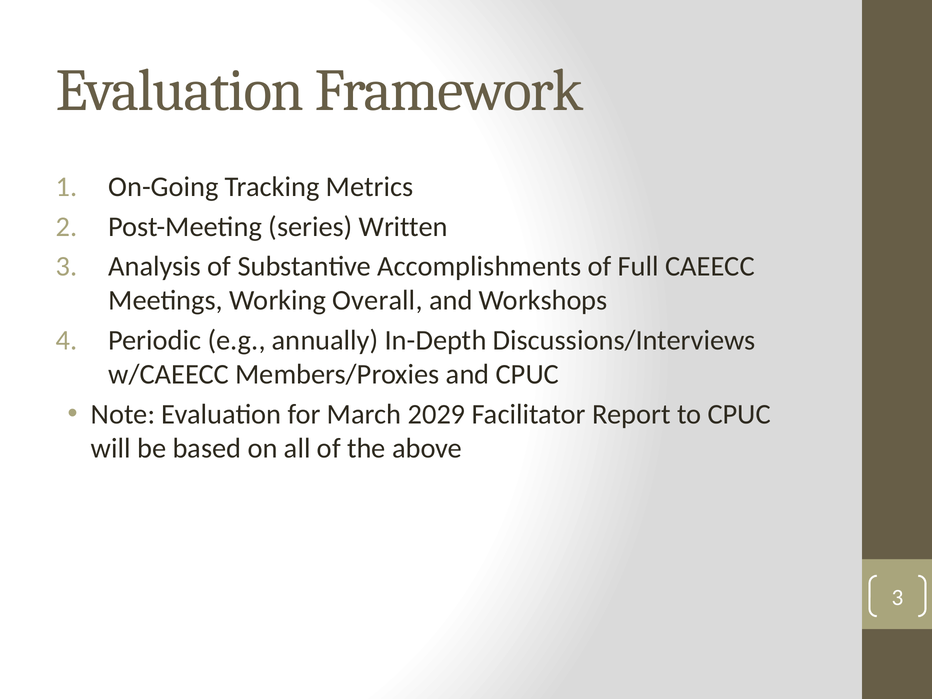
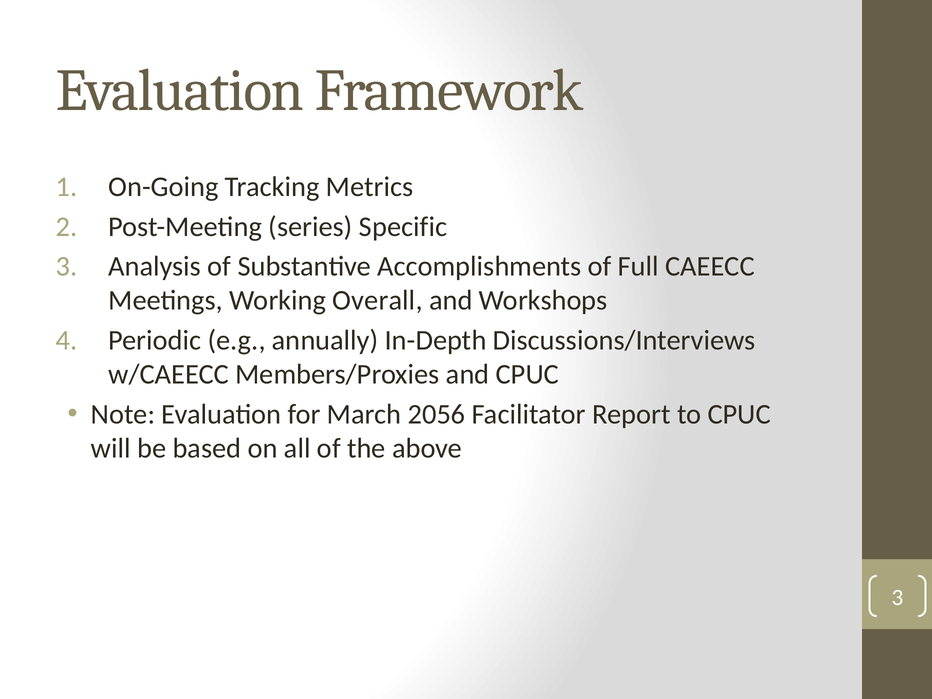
Written: Written -> Specific (403, 227)
2029: 2029 -> 2056 (436, 414)
